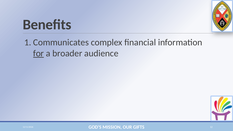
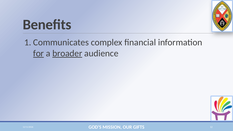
broader underline: none -> present (67, 53)
